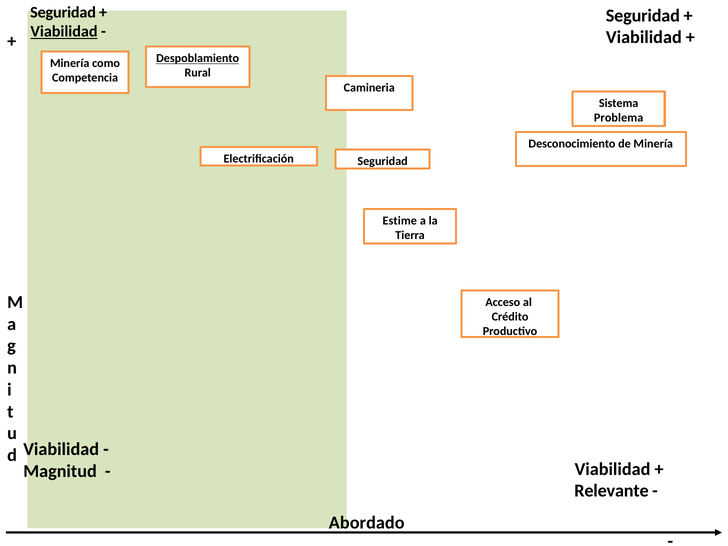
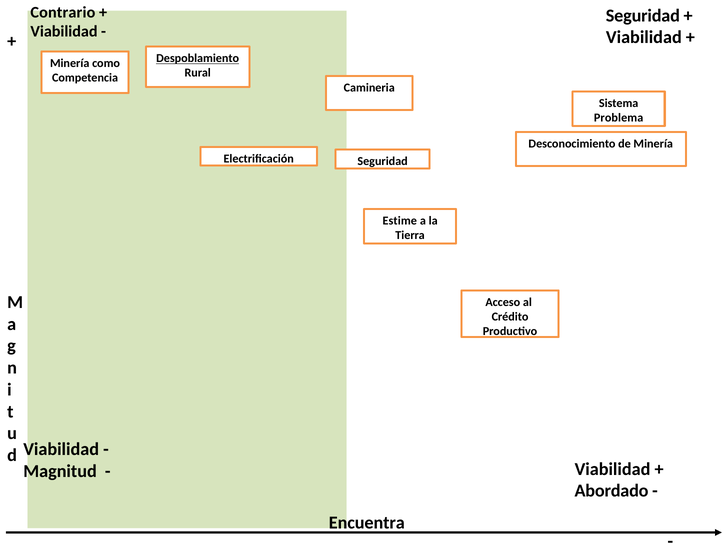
Seguridad: Seguridad -> Contrario (63, 12)
Viabilidad underline: present -> none (64, 32)
Relevante: Relevante -> Abordado (612, 491)
Abordado: Abordado -> Encuentra (367, 523)
